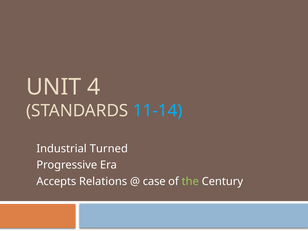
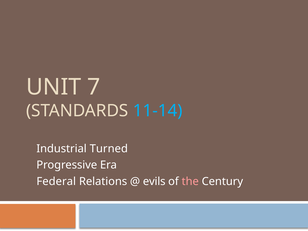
4: 4 -> 7 (94, 87)
Accepts: Accepts -> Federal (56, 181)
case: case -> evils (154, 181)
the colour: light green -> pink (190, 181)
